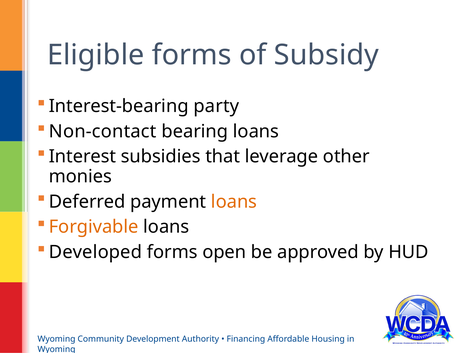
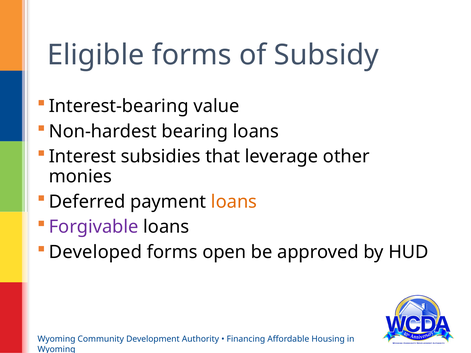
party: party -> value (216, 106)
Non-contact: Non-contact -> Non-hardest (103, 131)
Forgivable colour: orange -> purple (94, 227)
